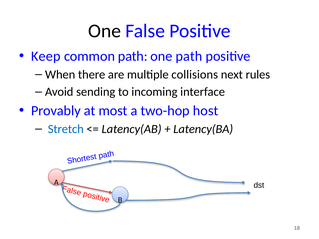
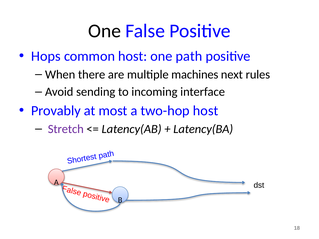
Keep: Keep -> Hops (46, 56)
common path: path -> host (133, 56)
collisions: collisions -> machines (195, 75)
Stretch colour: blue -> purple (66, 129)
